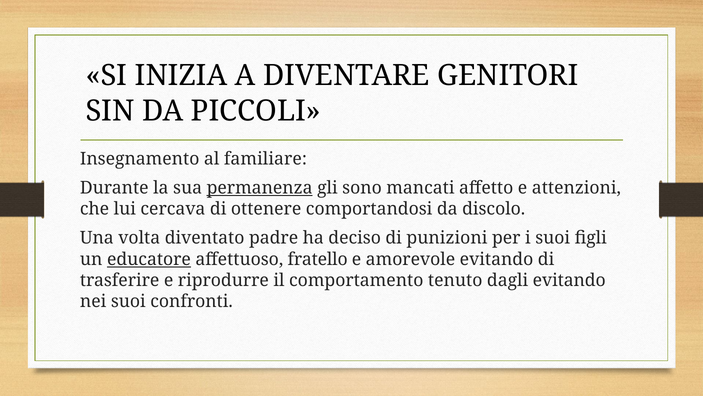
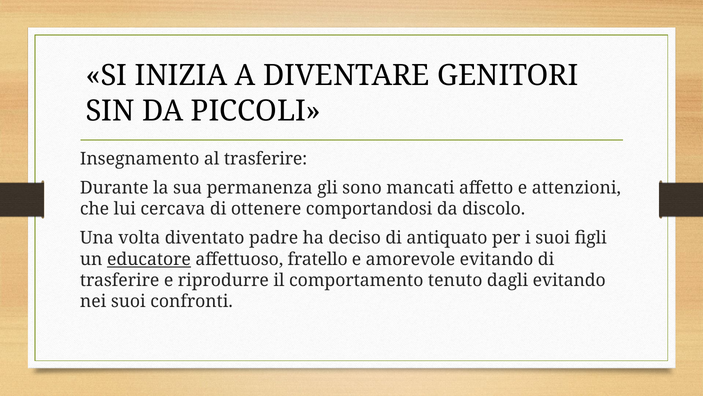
al familiare: familiare -> trasferire (266, 159)
permanenza underline: present -> none (260, 188)
punizioni: punizioni -> antiquato (447, 238)
